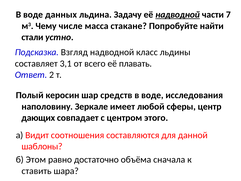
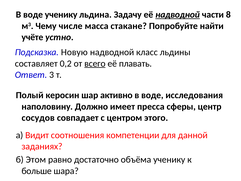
воде данных: данных -> ученику (61, 15)
7: 7 -> 8 (228, 15)
стали: стали -> учёте (32, 37)
Взгляд: Взгляд -> Новую (74, 52)
3,1: 3,1 -> 0,2 (66, 63)
всего underline: none -> present (95, 63)
2: 2 -> 3 (52, 75)
средств: средств -> активно (116, 95)
Зеркале: Зеркале -> Должно (91, 106)
любой: любой -> пресса (151, 106)
дающих: дающих -> сосудов (38, 118)
составляются: составляются -> компетенции (133, 135)
шаблоны: шаблоны -> заданиях (42, 146)
объёма сначала: сначала -> ученику (169, 159)
ставить: ставить -> больше (37, 171)
